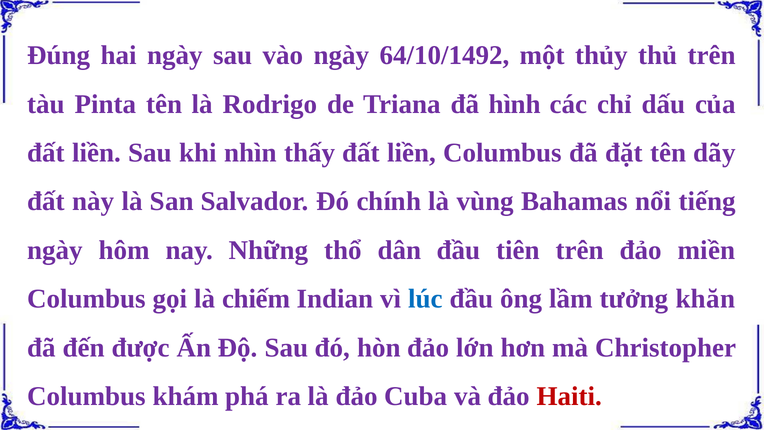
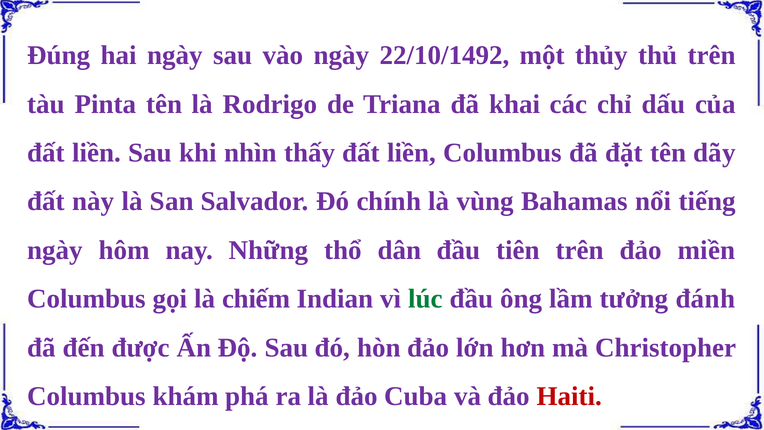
64/10/1492: 64/10/1492 -> 22/10/1492 (445, 55)
hình: hình -> khai (515, 104)
lúc colour: blue -> green (426, 299)
khăn: khăn -> đánh (705, 299)
